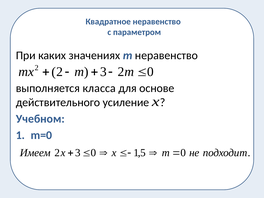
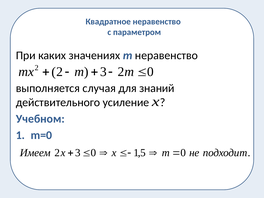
класса: класса -> случая (99, 88)
основе: основе -> знаний (157, 88)
